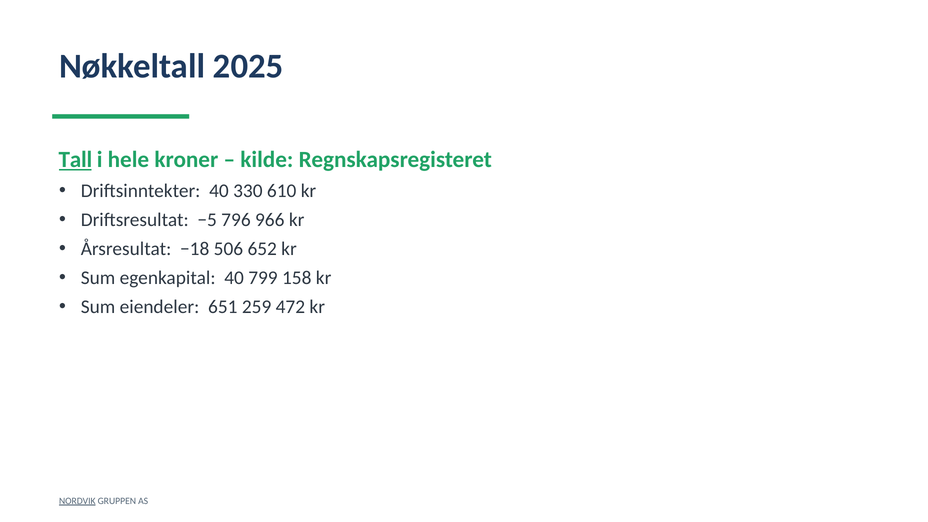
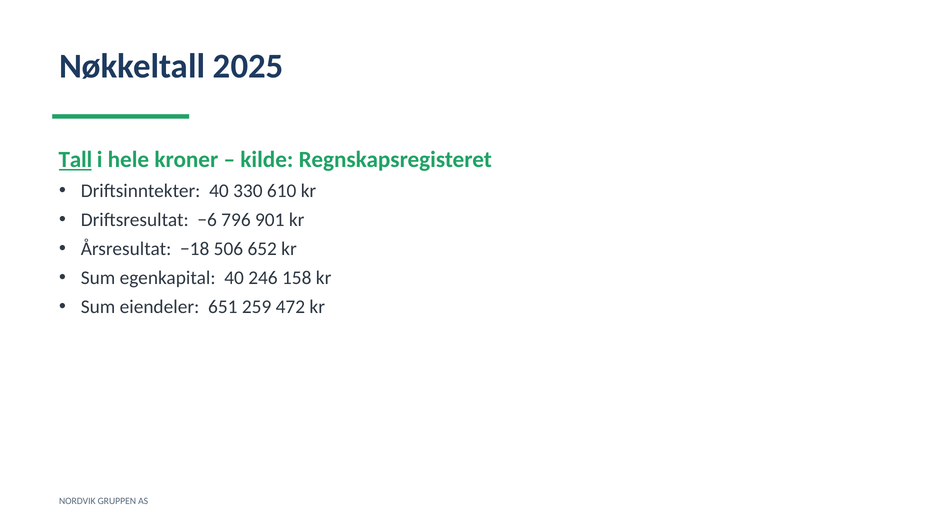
−5: −5 -> −6 (207, 220)
966: 966 -> 901 (270, 220)
799: 799 -> 246 (263, 278)
NORDVIK underline: present -> none (77, 501)
